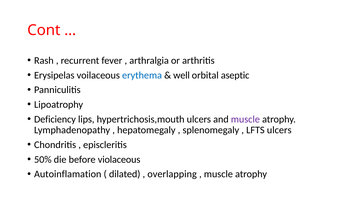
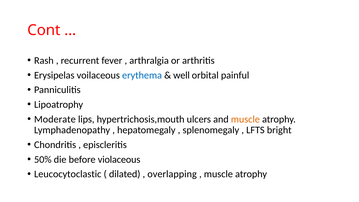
aseptic: aseptic -> painful (235, 75)
Deficiency: Deficiency -> Moderate (55, 119)
muscle colour: purple -> orange (245, 119)
LFTS ulcers: ulcers -> bright (279, 130)
Autoinflamation: Autoinflamation -> Leucocytoclastic (68, 174)
